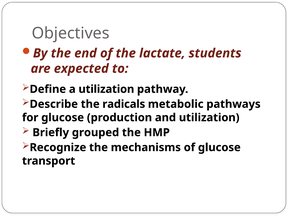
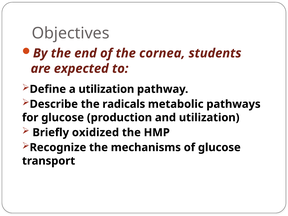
lactate: lactate -> cornea (162, 53)
grouped: grouped -> oxidized (95, 133)
